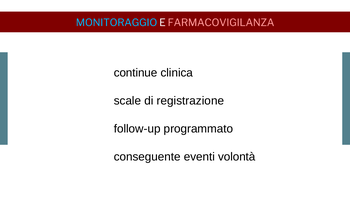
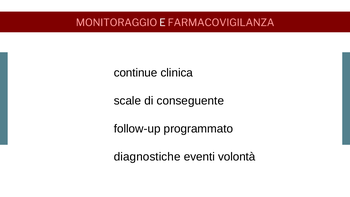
MONITORAGGIO colour: light blue -> pink (117, 23)
registrazione: registrazione -> conseguente (190, 101)
conseguente: conseguente -> diagnostiche (147, 157)
